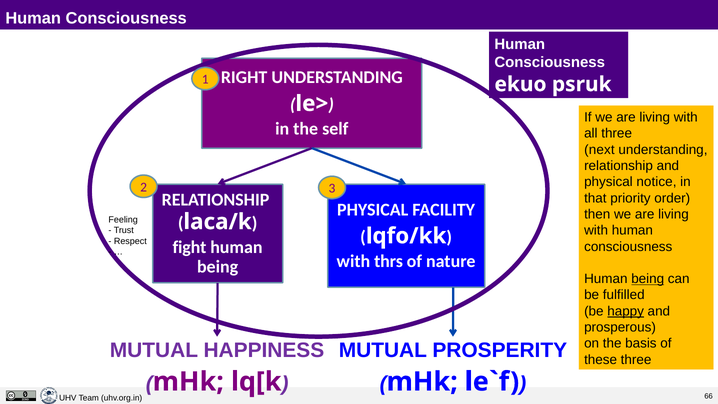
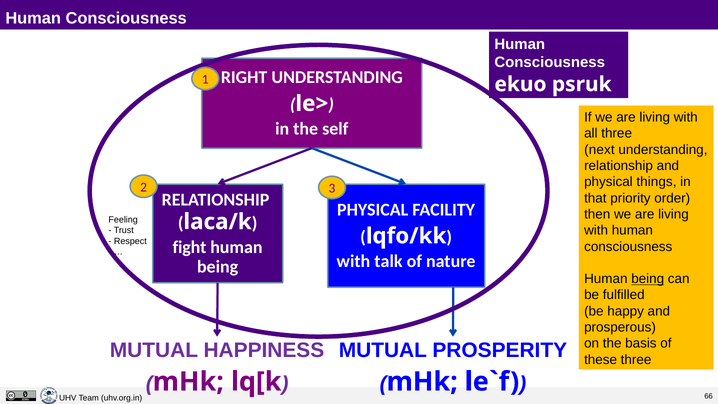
notice: notice -> things (656, 182)
thrs: thrs -> talk (388, 261)
happy underline: present -> none (626, 311)
